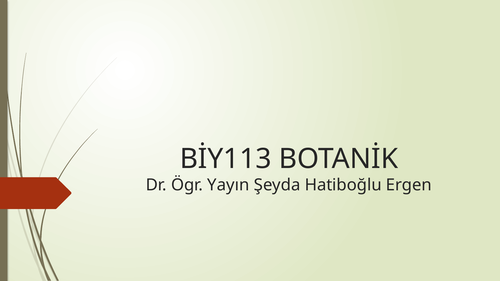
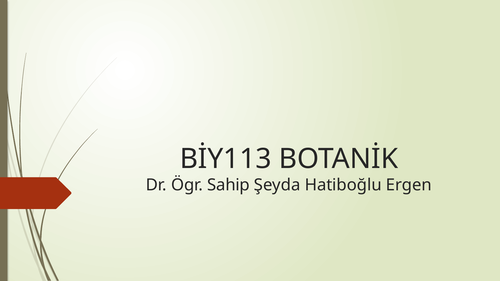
Yayın: Yayın -> Sahip (229, 185)
